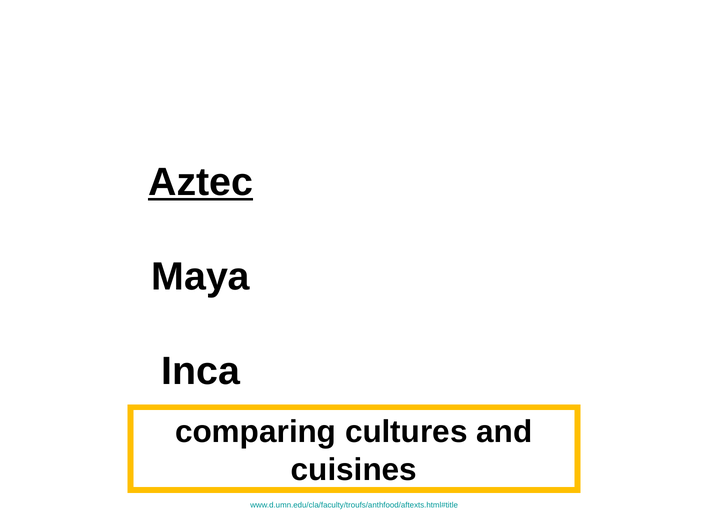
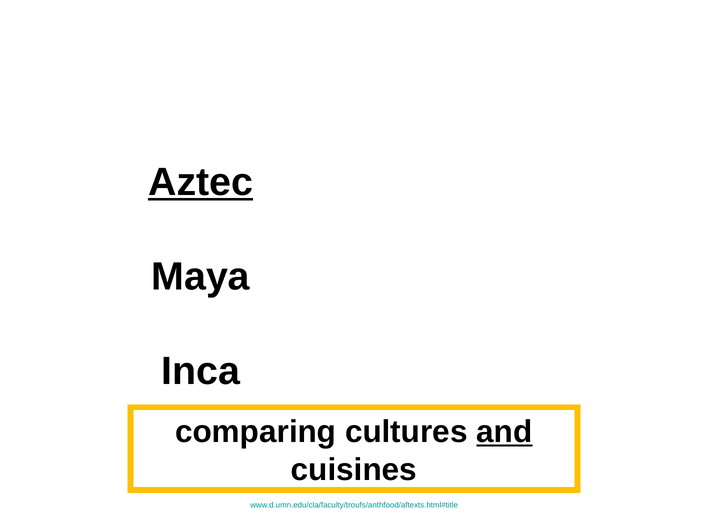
and underline: none -> present (504, 432)
